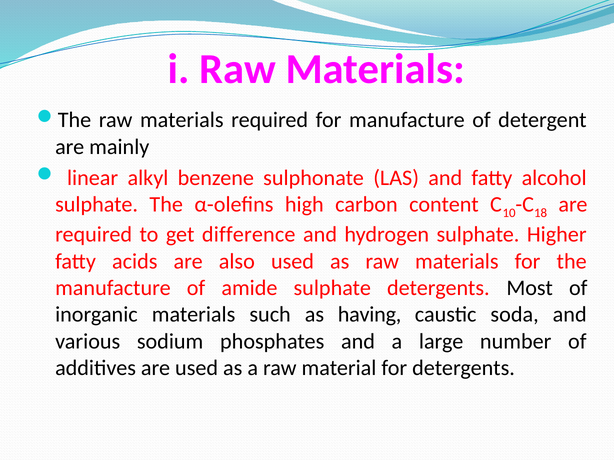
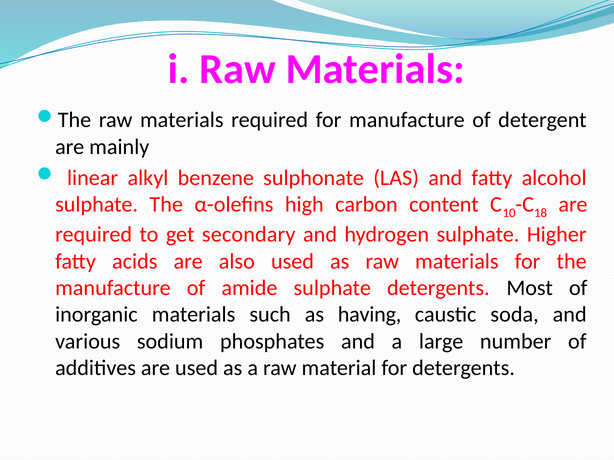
difference: difference -> secondary (249, 235)
